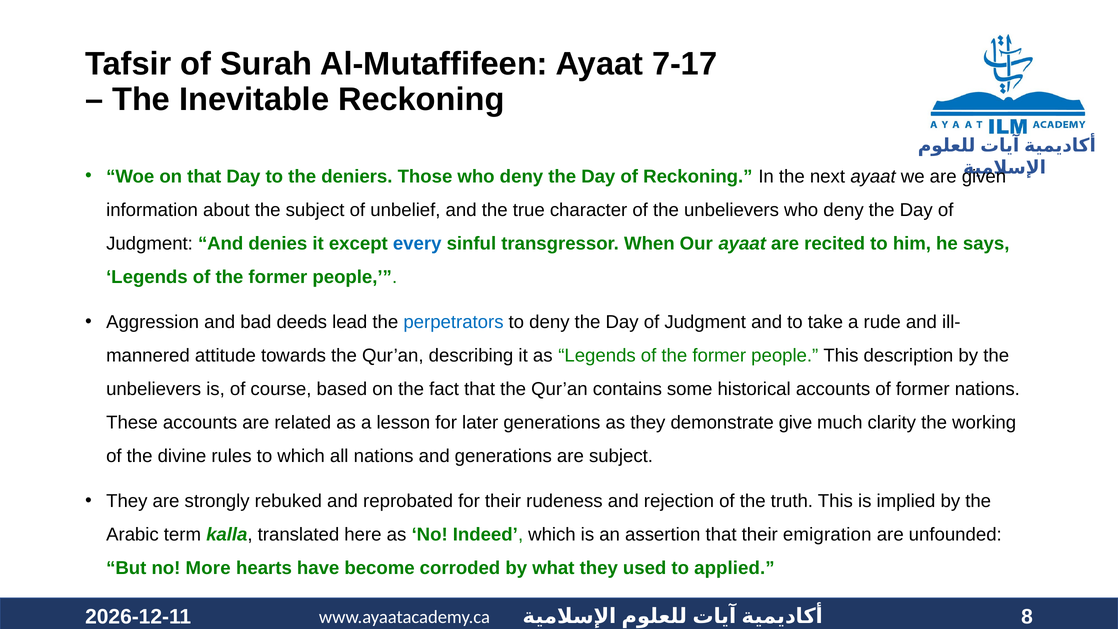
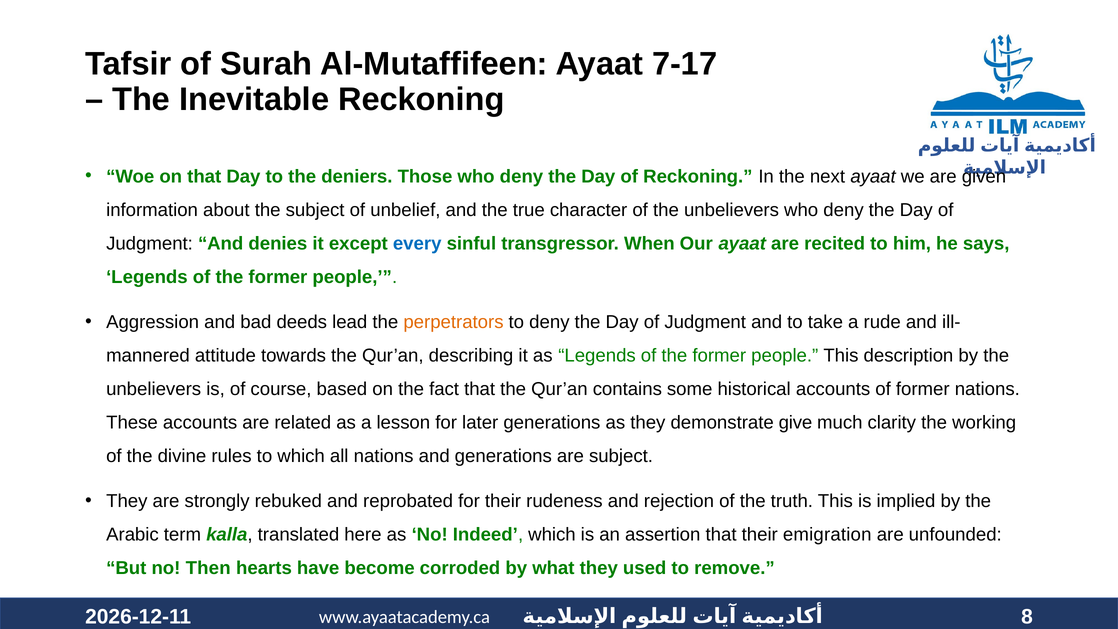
perpetrators colour: blue -> orange (453, 322)
More: More -> Then (208, 568)
applied: applied -> remove (734, 568)
